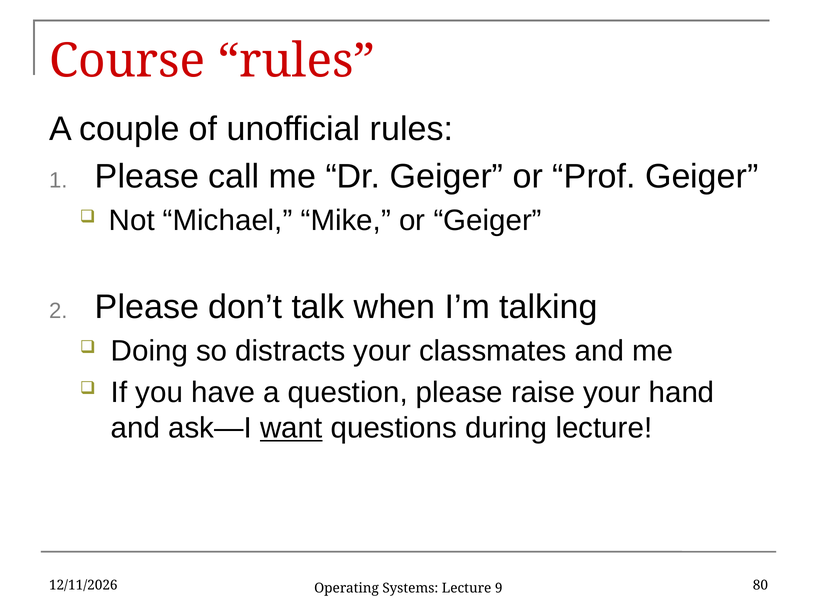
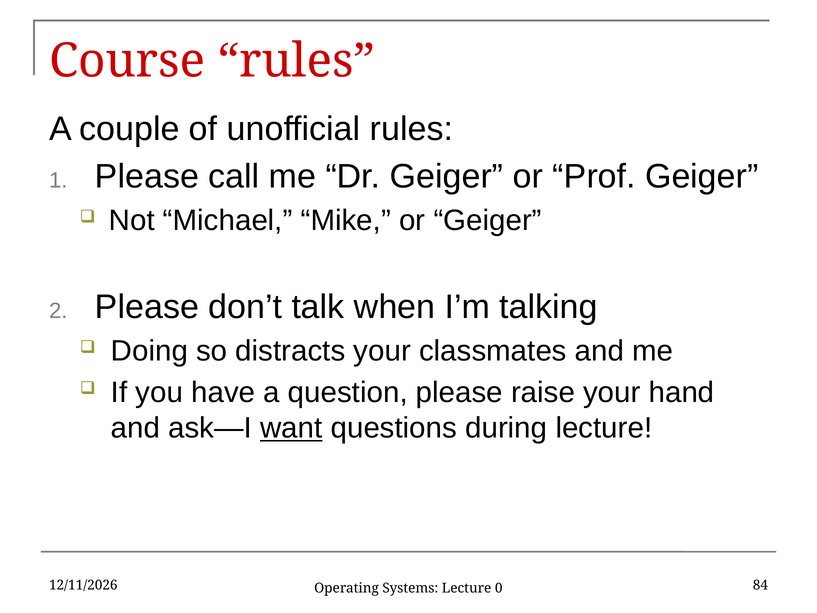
80: 80 -> 84 (760, 585)
9: 9 -> 0 (499, 588)
